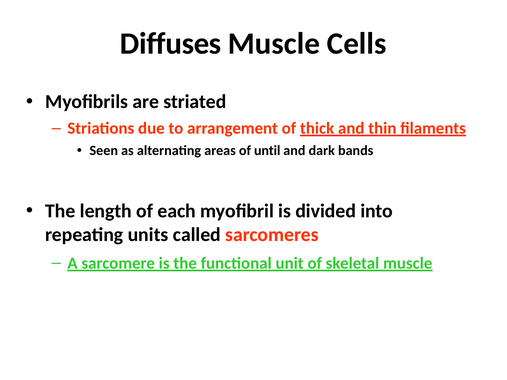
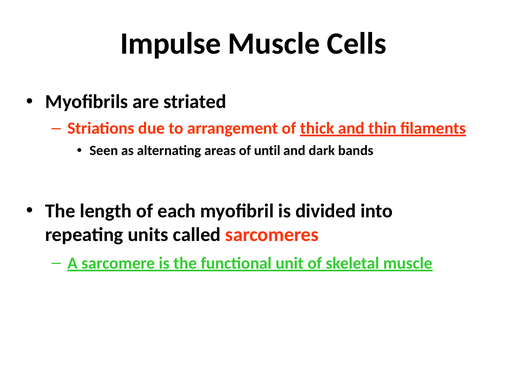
Diffuses: Diffuses -> Impulse (171, 44)
